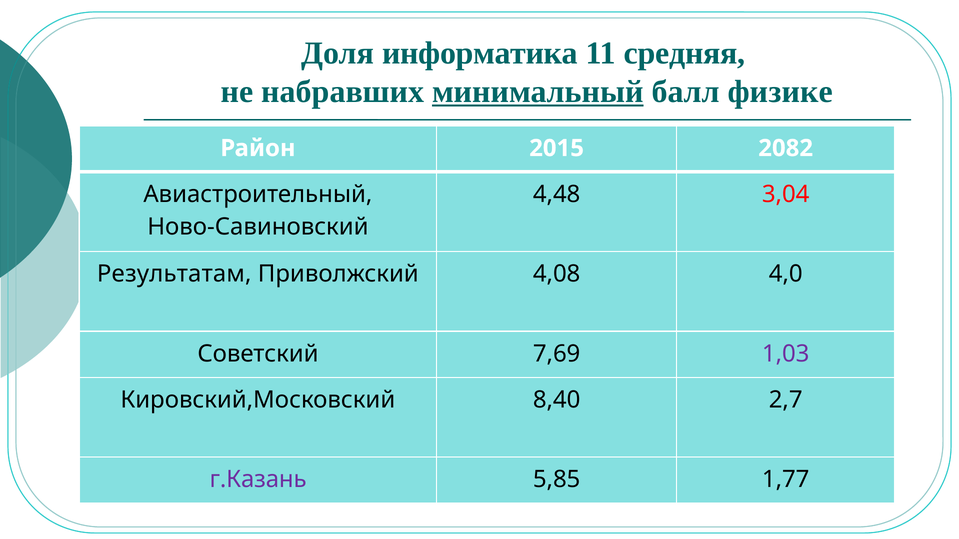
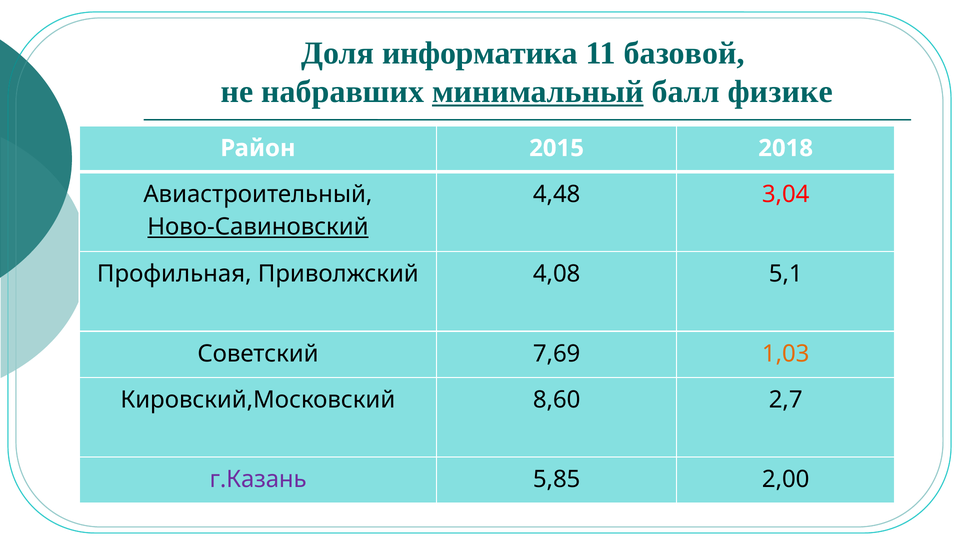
средняя: средняя -> базовой (684, 53)
2082: 2082 -> 2018 (786, 148)
Ново-Савиновский underline: none -> present (258, 227)
Результатам: Результатам -> Профильная (174, 274)
4,0: 4,0 -> 5,1 (786, 274)
1,03 colour: purple -> orange (786, 354)
8,40: 8,40 -> 8,60 (557, 400)
1,77: 1,77 -> 2,00 (786, 480)
